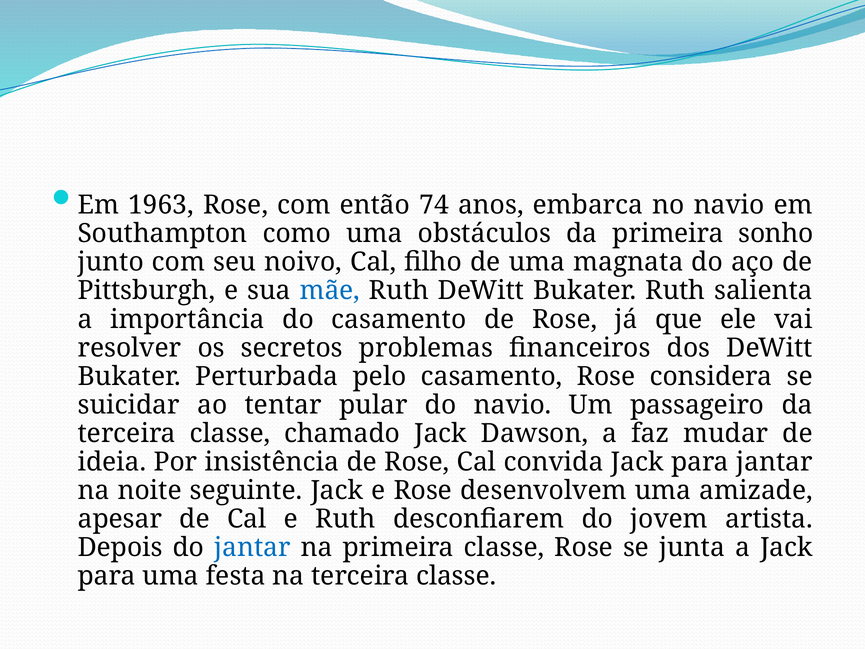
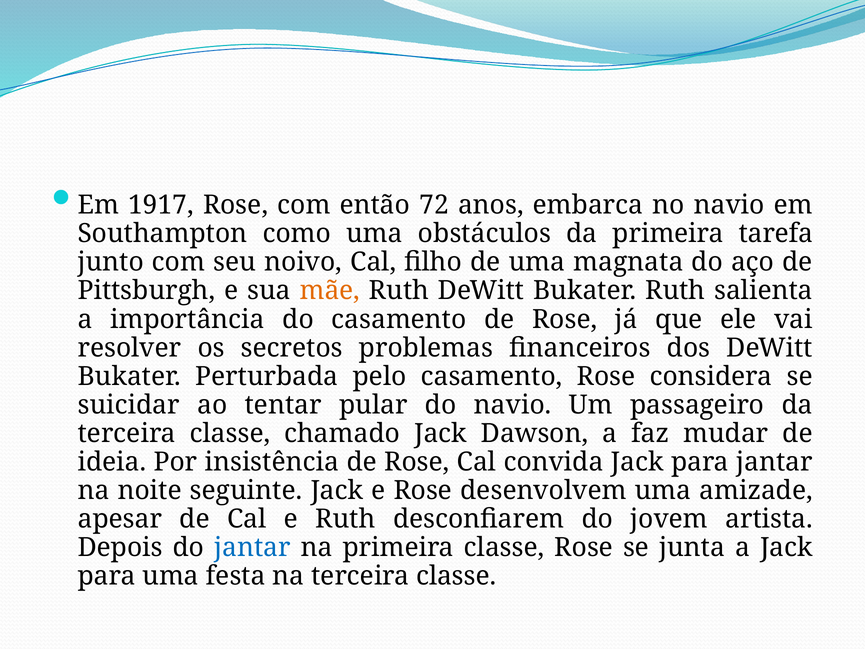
1963: 1963 -> 1917 (161, 205)
74: 74 -> 72 (434, 205)
sonho: sonho -> tarefa (776, 234)
mãe colour: blue -> orange (330, 291)
